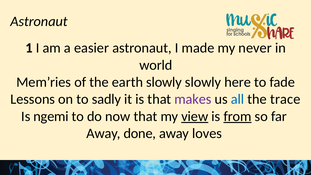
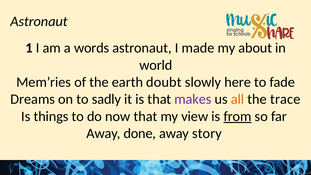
easier: easier -> words (92, 48)
never: never -> about (255, 48)
earth slowly: slowly -> doubt (164, 82)
Lessons: Lessons -> Dreams (33, 99)
all colour: blue -> orange (237, 99)
ngemi: ngemi -> things (51, 116)
view underline: present -> none (195, 116)
loves: loves -> story (207, 133)
